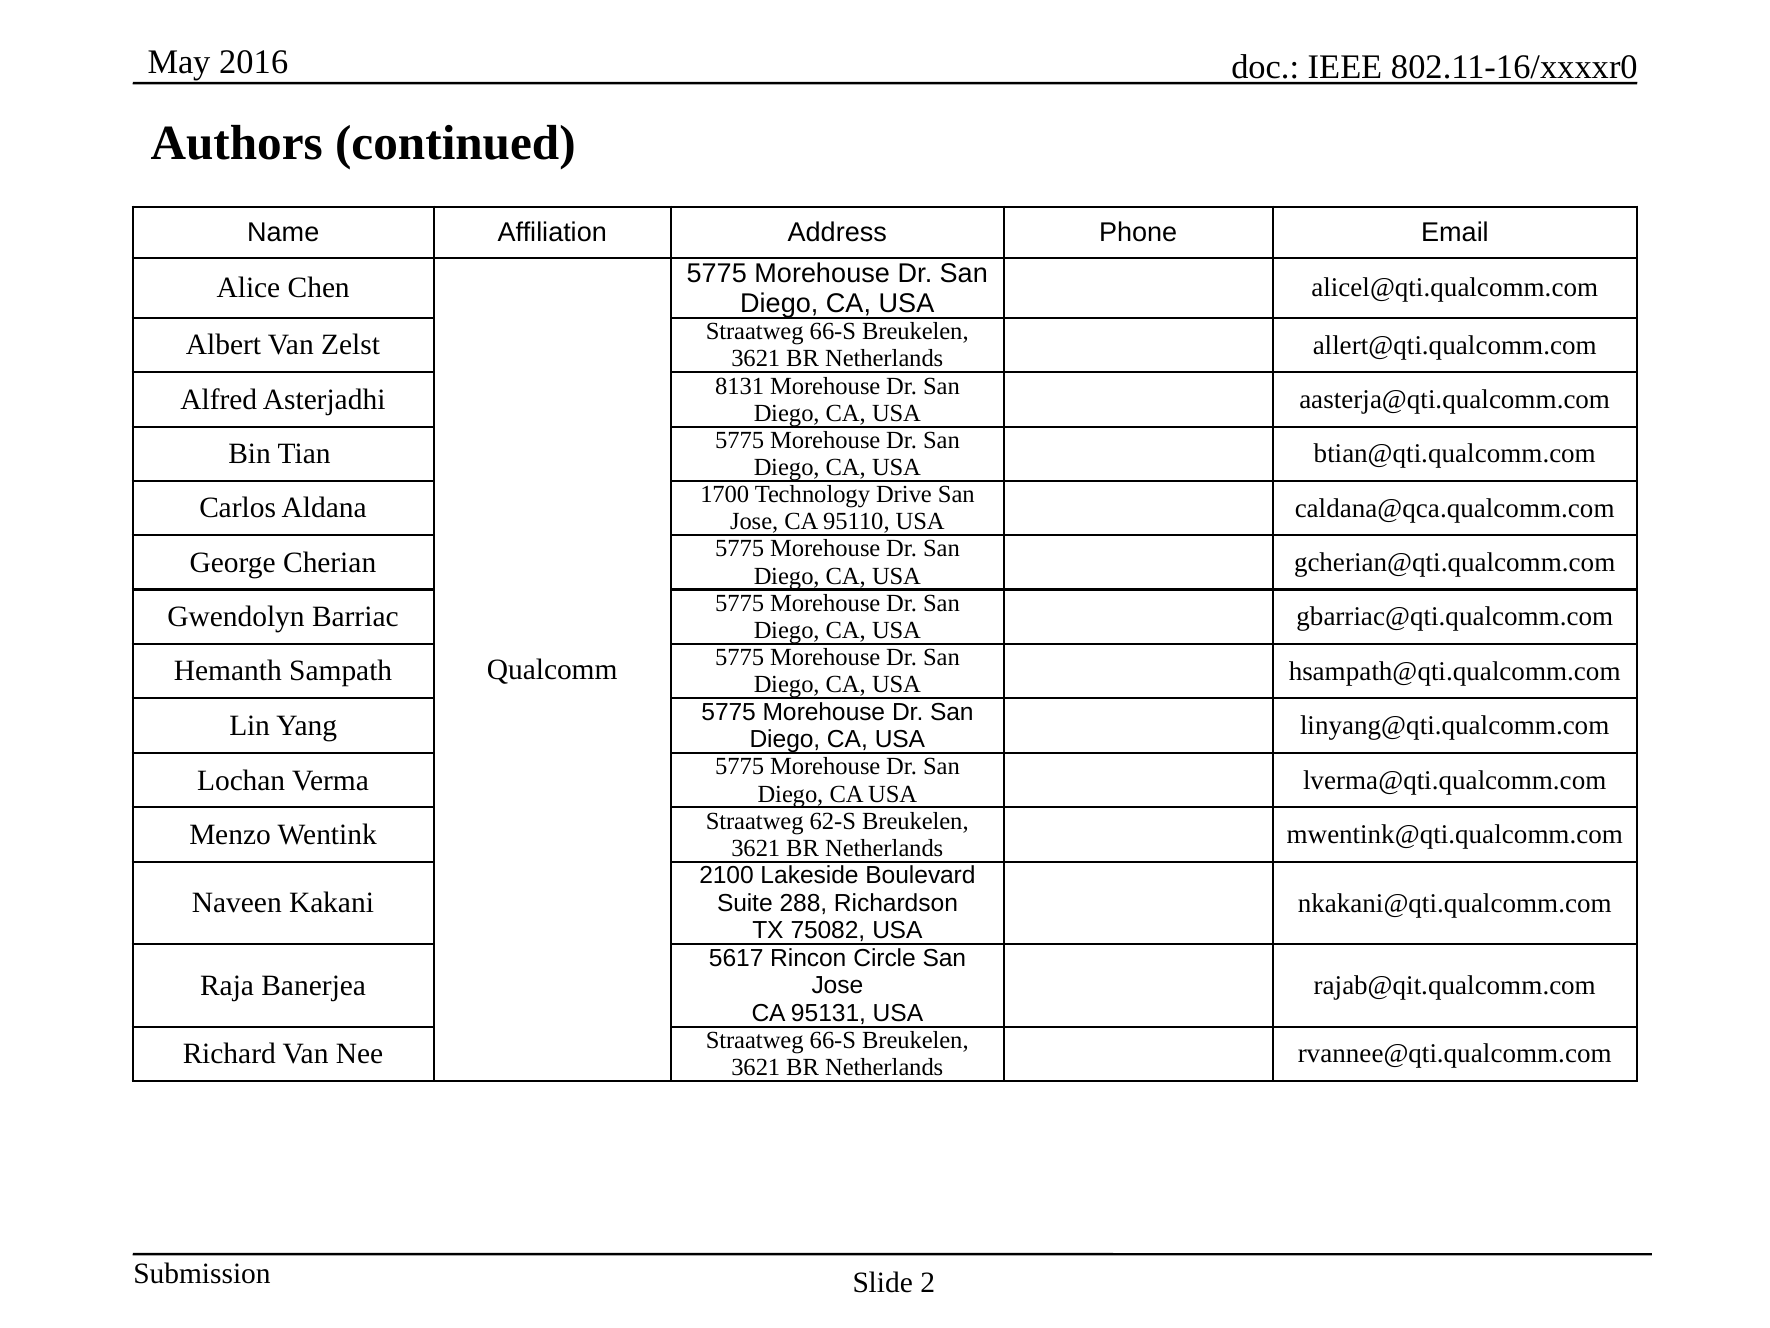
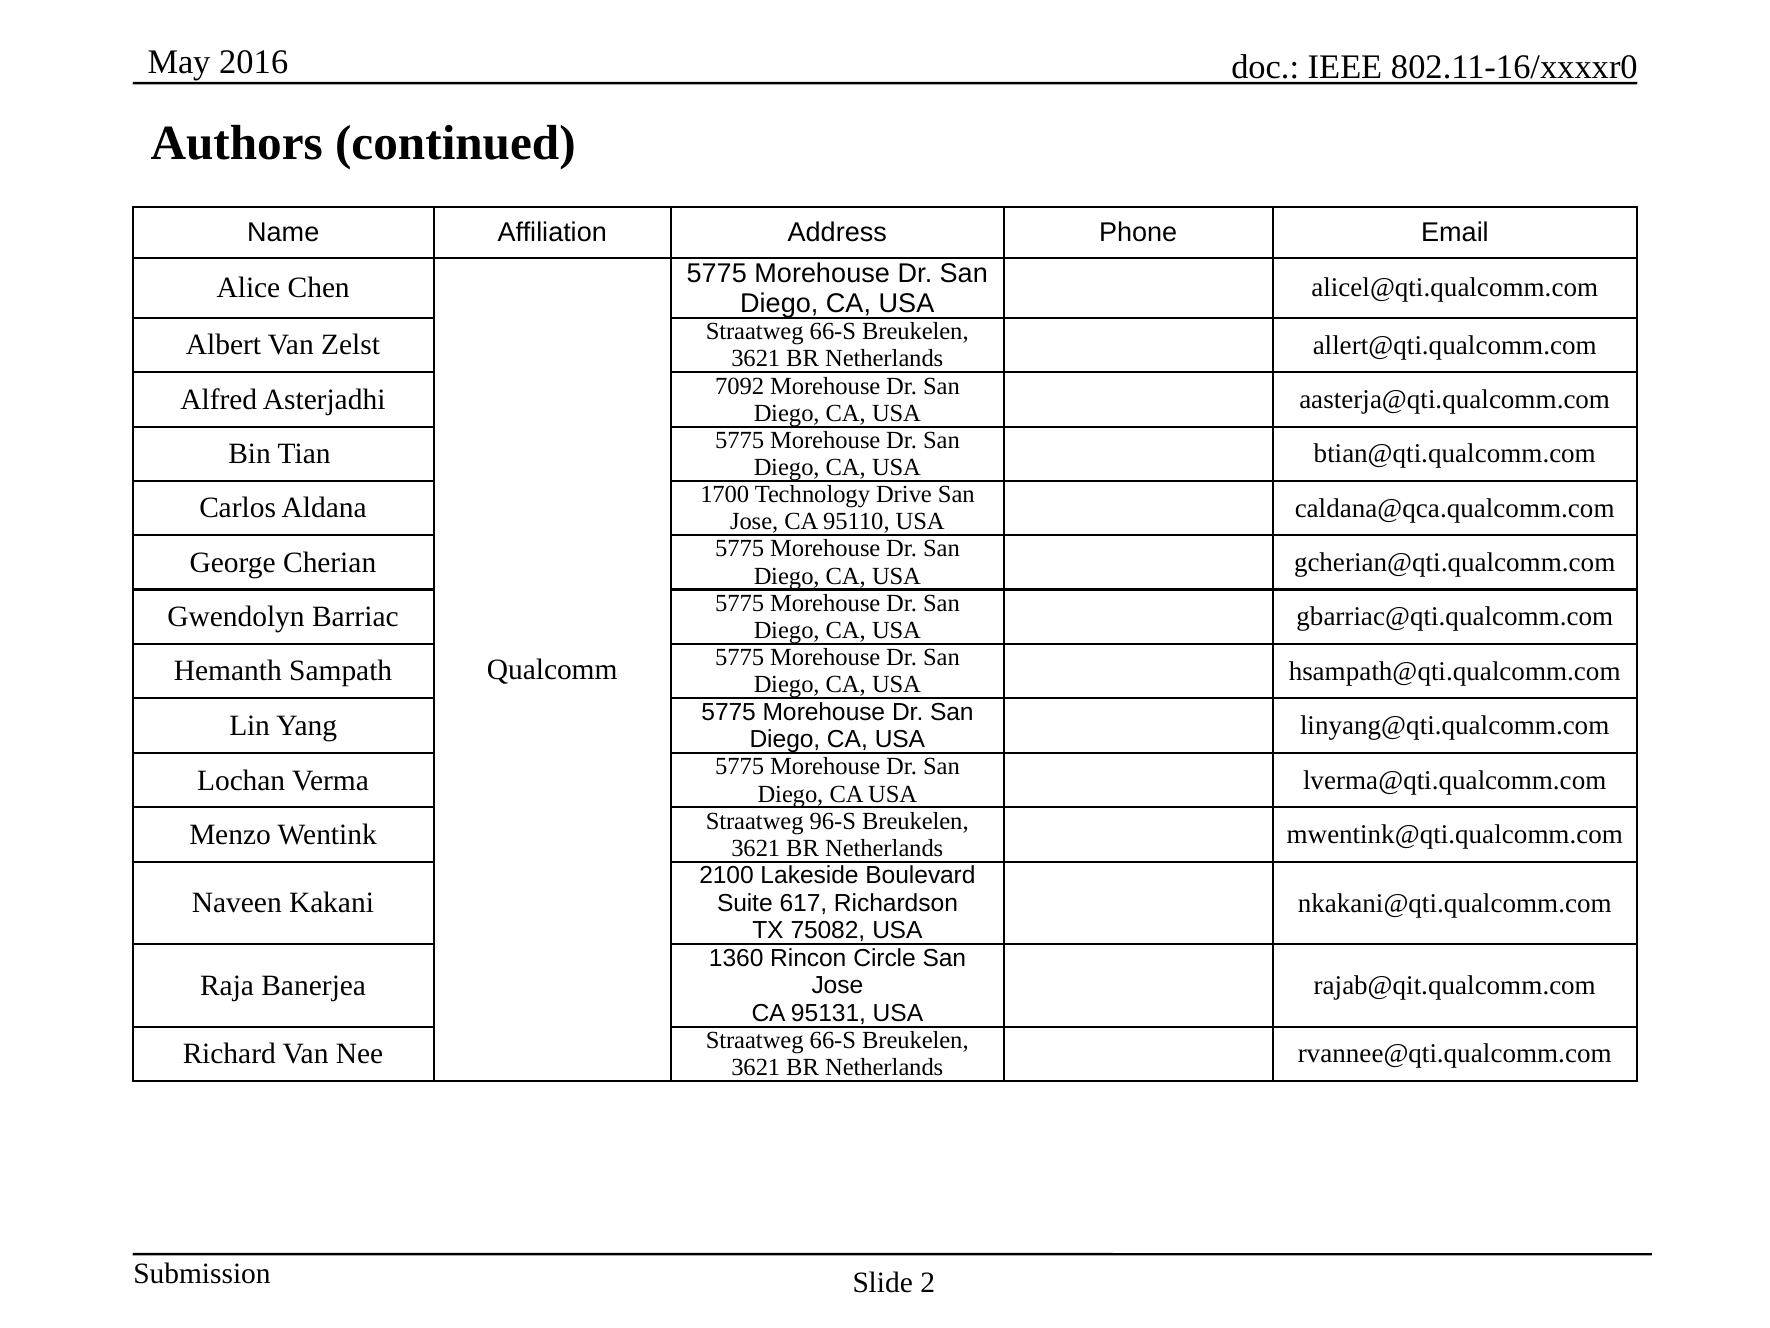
8131: 8131 -> 7092 (740, 386)
62-S: 62-S -> 96-S (833, 821)
288: 288 -> 617 (803, 903)
5617: 5617 -> 1360 (736, 958)
